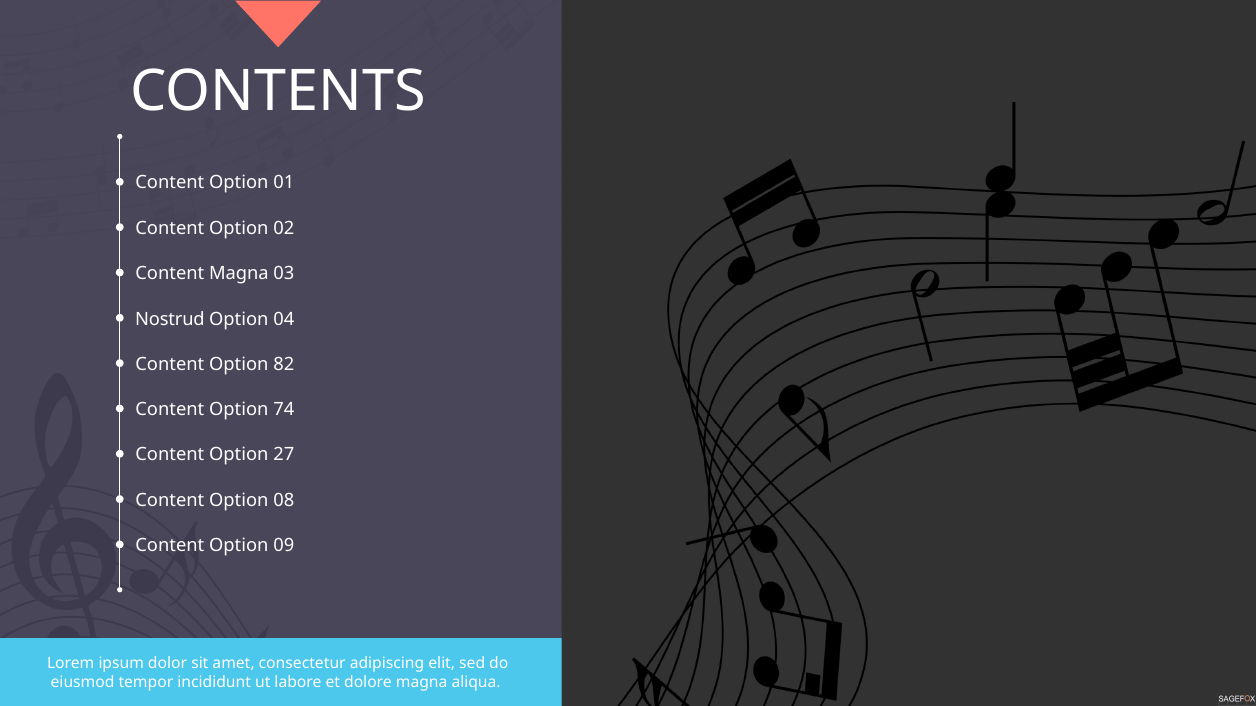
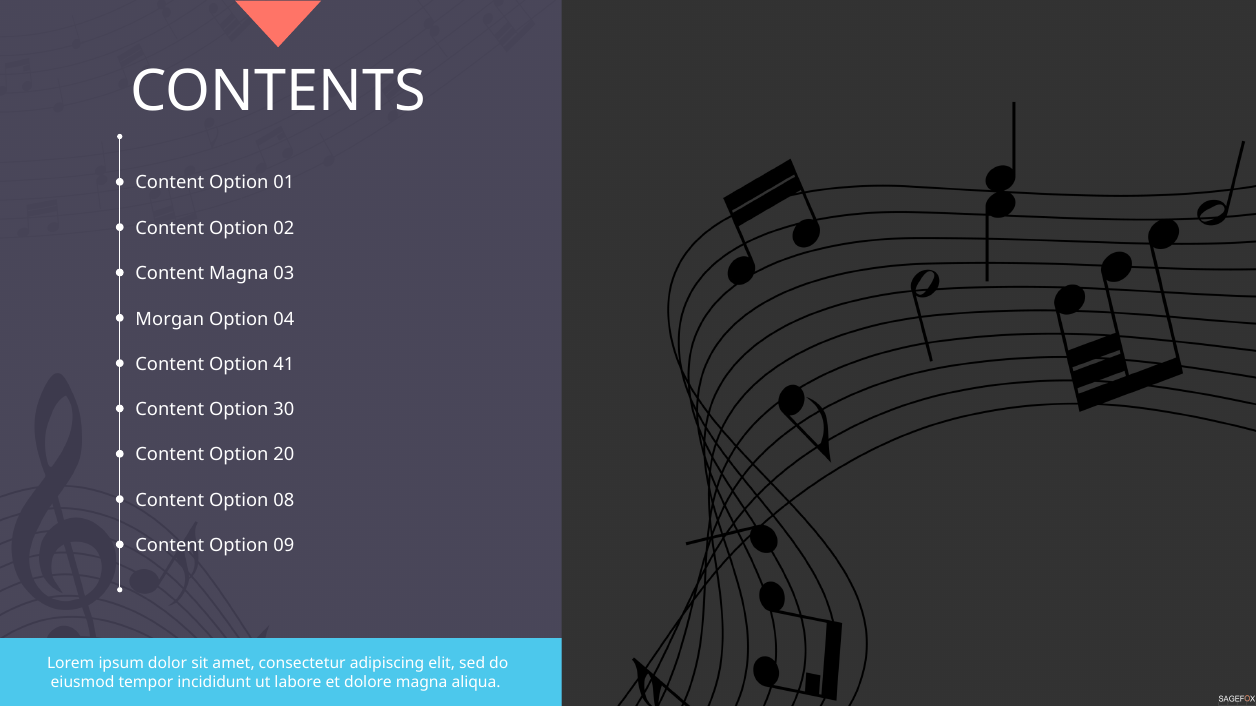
Nostrud: Nostrud -> Morgan (170, 319)
82: 82 -> 41 (284, 365)
74: 74 -> 30 (284, 410)
27: 27 -> 20 (284, 455)
